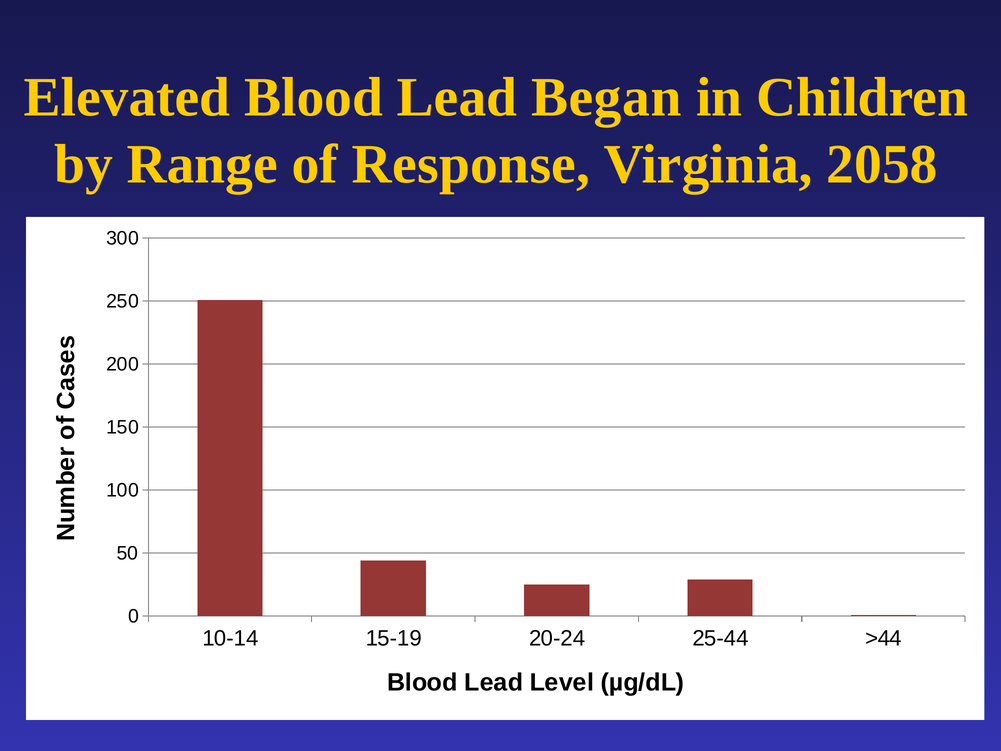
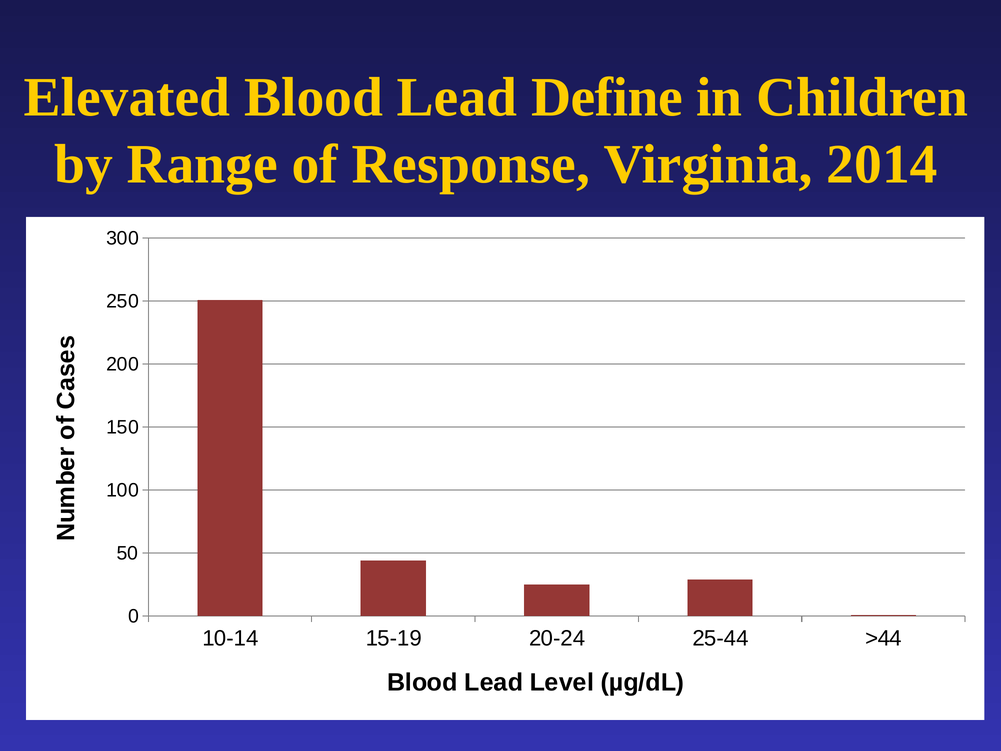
Began: Began -> Define (607, 97)
2058: 2058 -> 2014 (882, 164)
